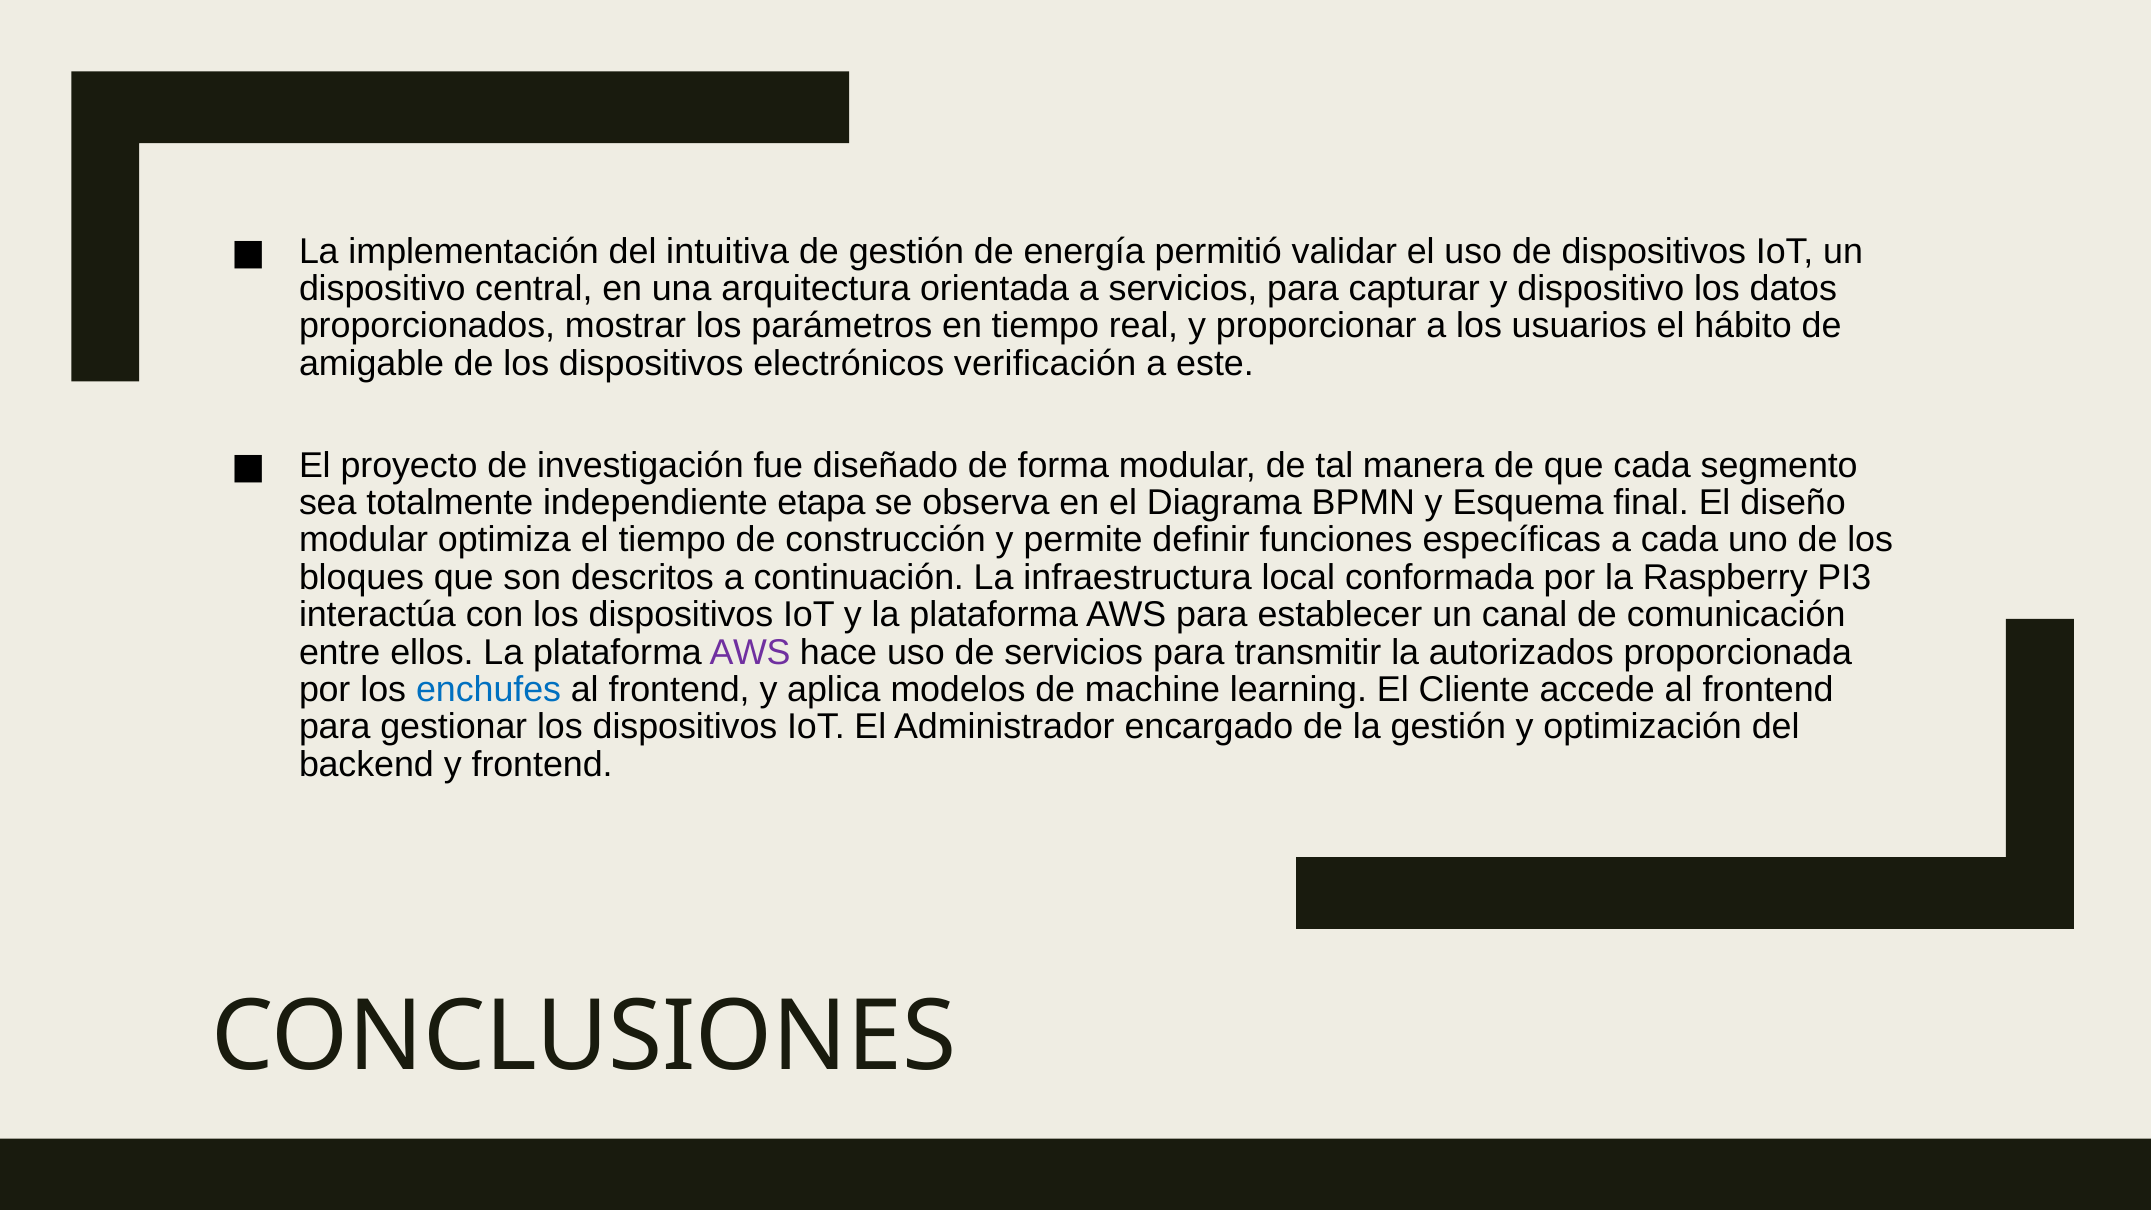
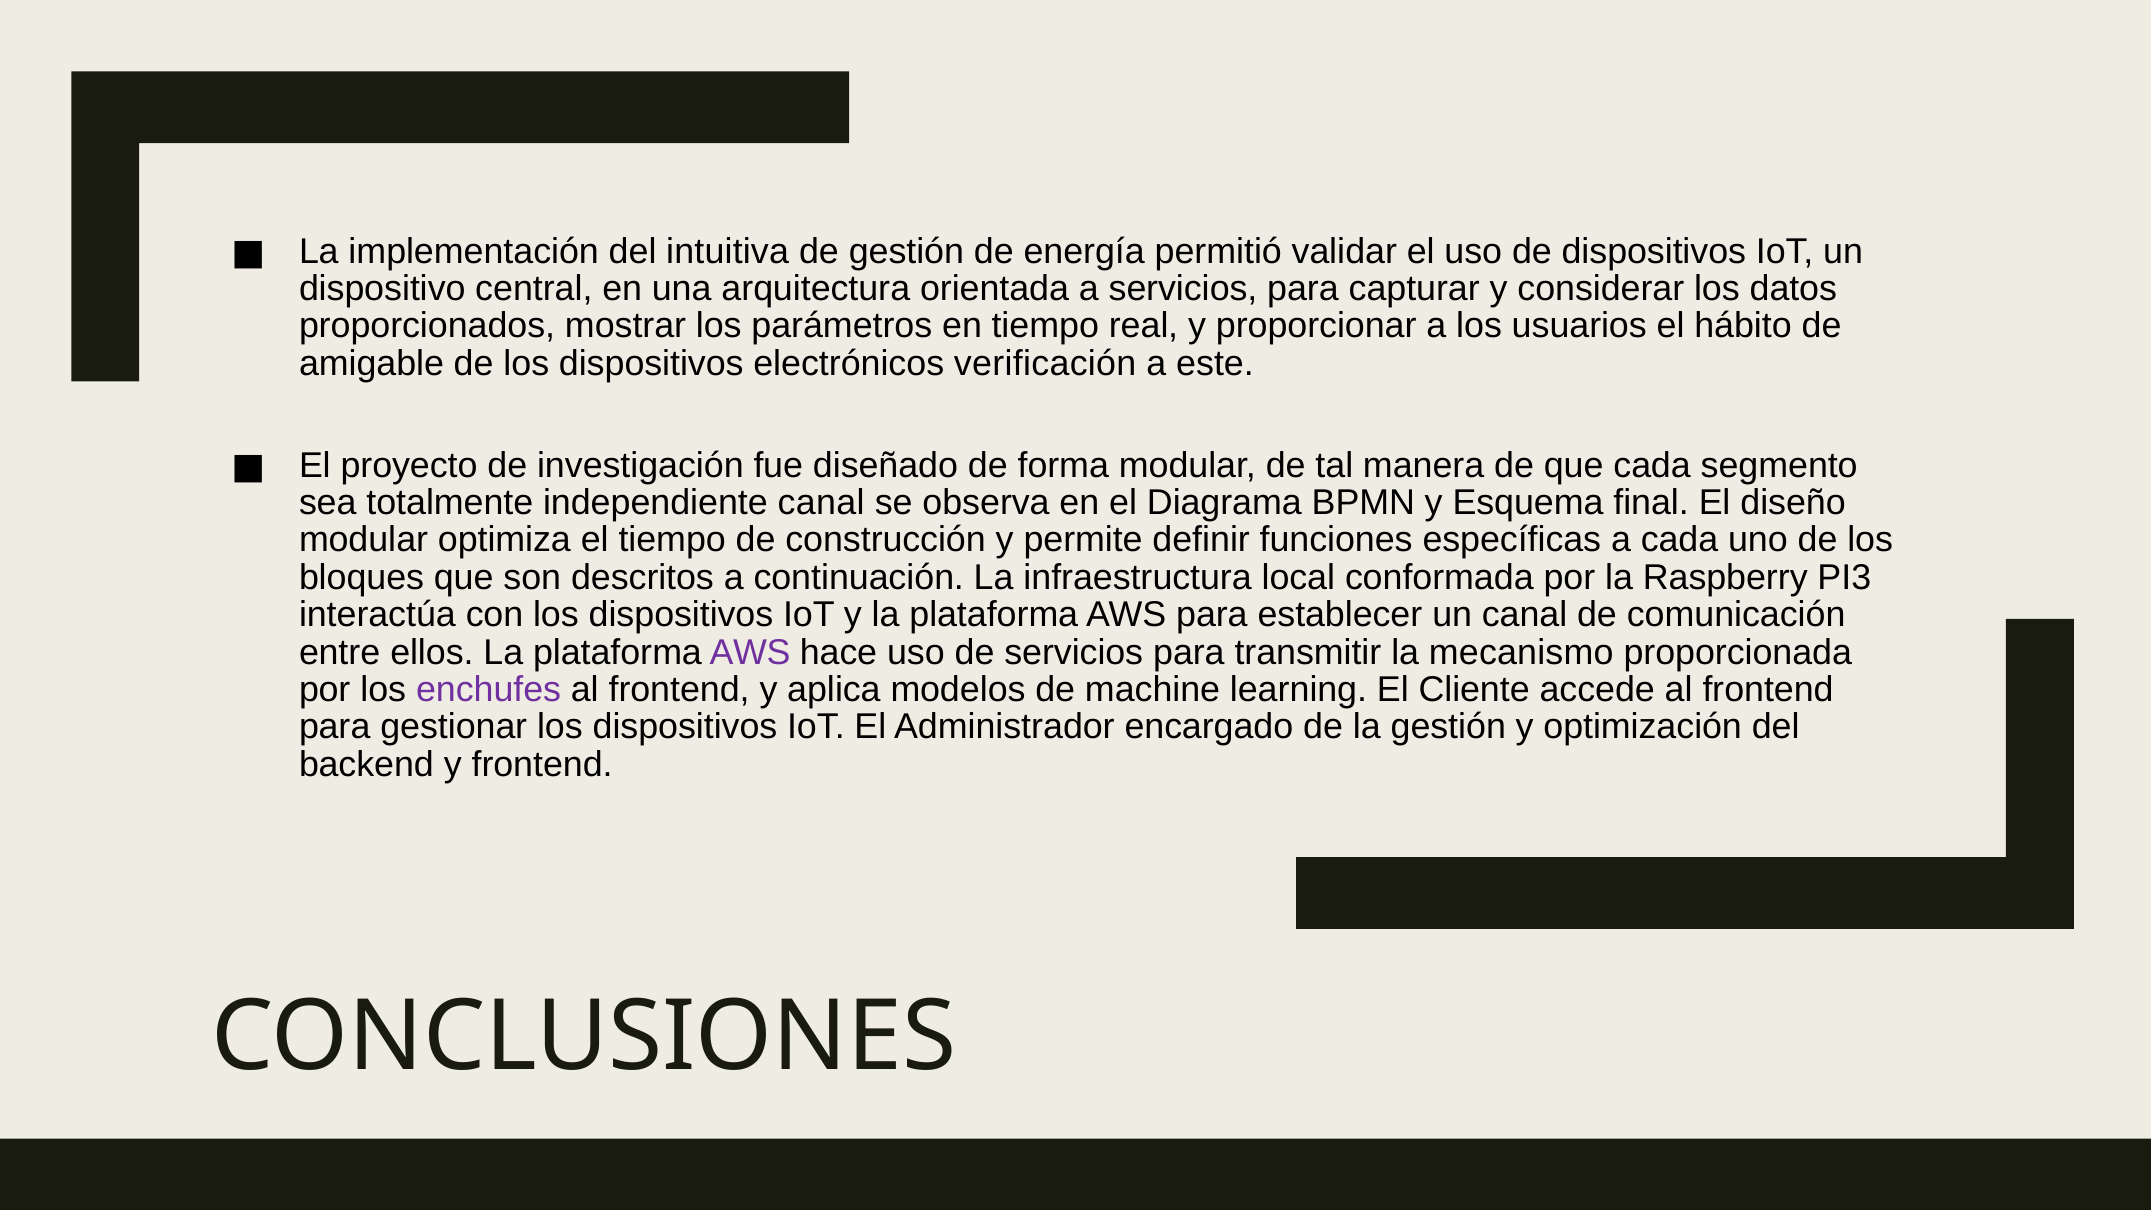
y dispositivo: dispositivo -> considerar (1601, 289)
independiente etapa: etapa -> canal (821, 503)
autorizados: autorizados -> mecanismo (1521, 652)
enchufes colour: blue -> purple (489, 690)
